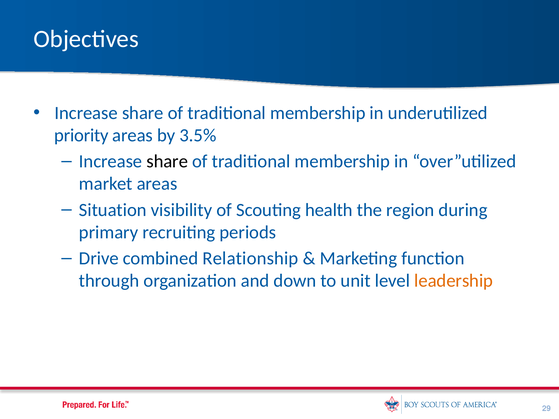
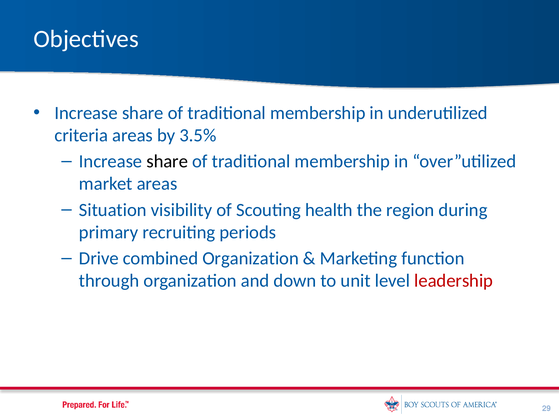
priority: priority -> criteria (81, 135)
combined Relationship: Relationship -> Organization (251, 258)
leadership colour: orange -> red (454, 281)
